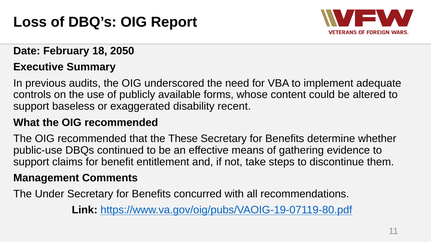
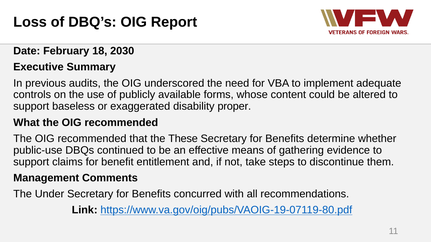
2050: 2050 -> 2030 (122, 51)
recent: recent -> proper (234, 107)
